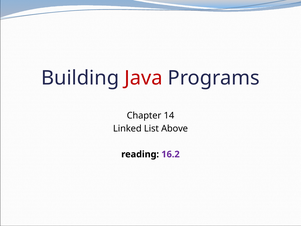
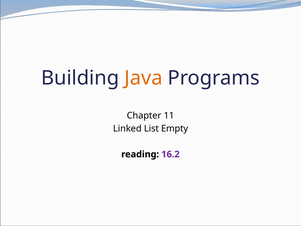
Java colour: red -> orange (143, 78)
14: 14 -> 11 (169, 116)
Above: Above -> Empty (175, 128)
